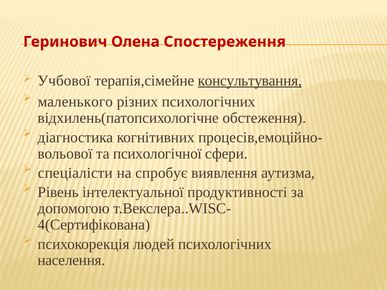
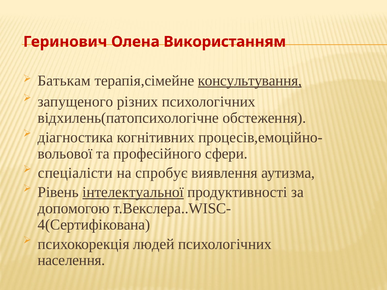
Спостереження: Спостереження -> Використанням (225, 42)
Учбової: Учбової -> Батькам (64, 81)
маленького: маленького -> запущеного (75, 102)
психологічної: психологічної -> професійного (157, 154)
інтелектуальної underline: none -> present (133, 192)
